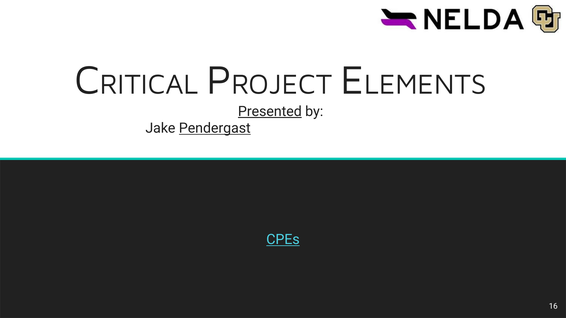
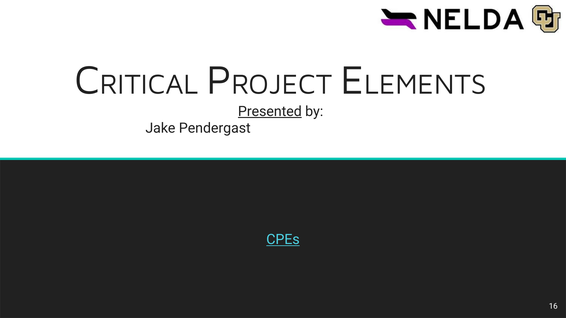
Pendergast underline: present -> none (215, 128)
